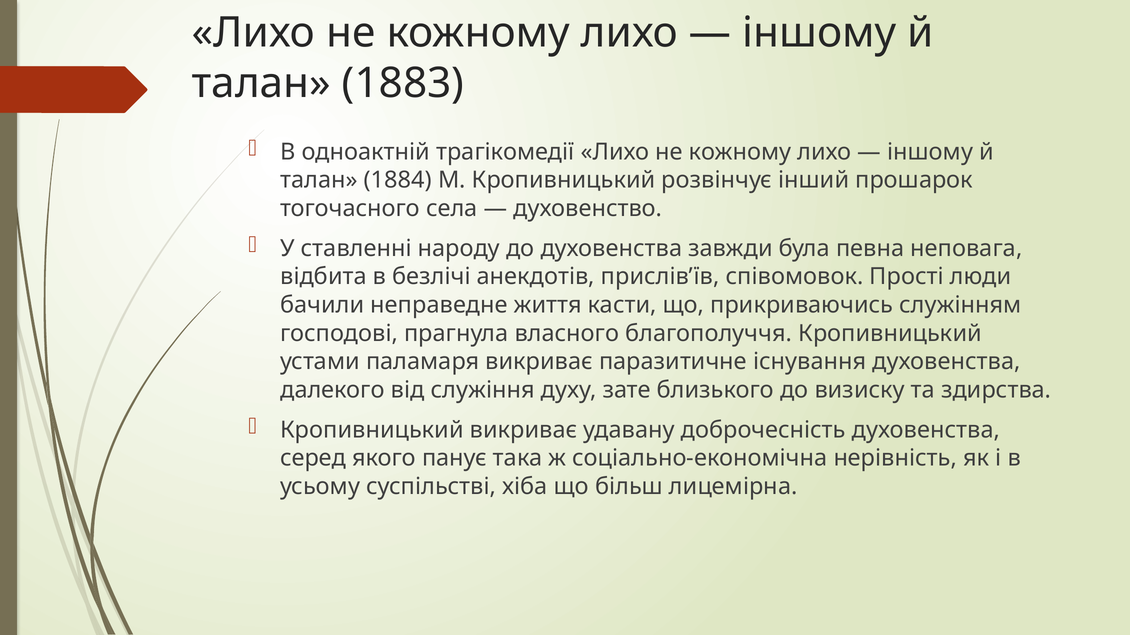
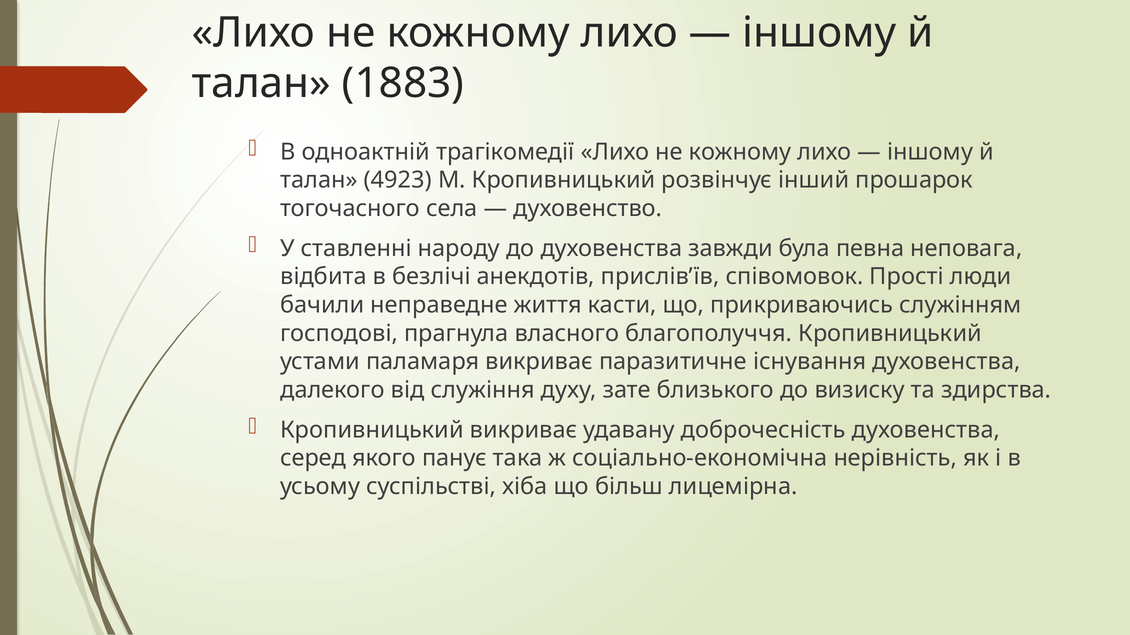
1884: 1884 -> 4923 (398, 180)
